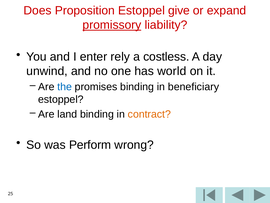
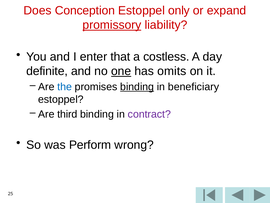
Proposition: Proposition -> Conception (85, 11)
give: give -> only (179, 11)
rely: rely -> that (120, 57)
unwind: unwind -> definite (47, 71)
one underline: none -> present (121, 71)
world: world -> omits (172, 71)
binding underline: none -> present (137, 87)
land: land -> third (67, 114)
contract colour: orange -> purple (149, 114)
